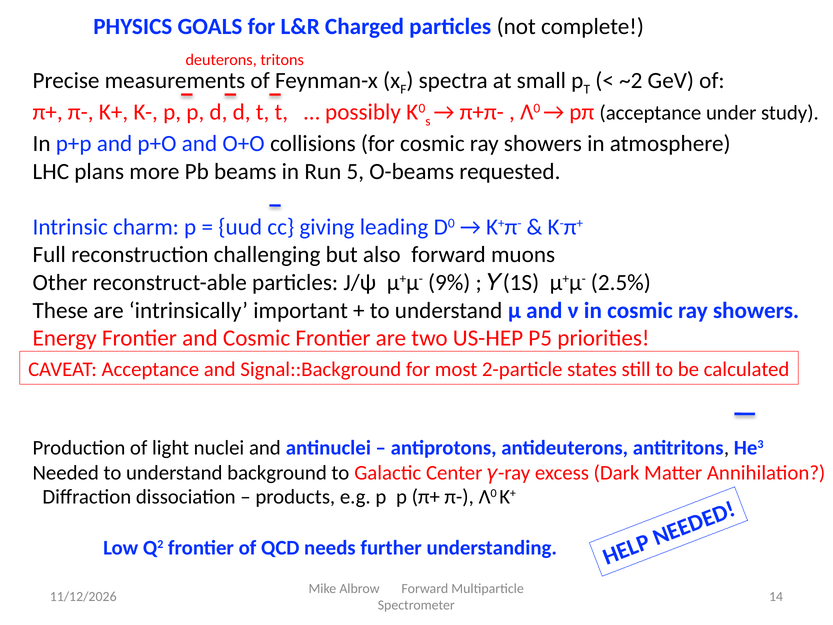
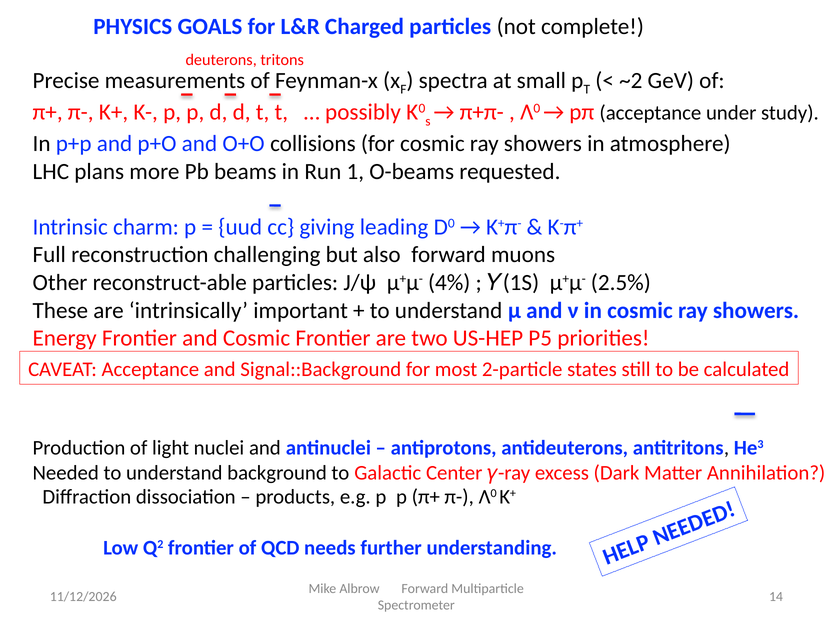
5: 5 -> 1 (355, 171)
9%: 9% -> 4% (449, 282)
